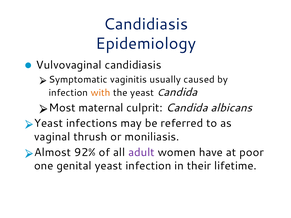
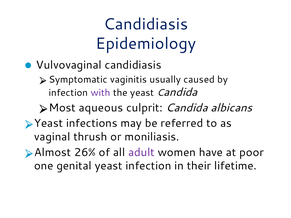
with colour: orange -> purple (101, 93)
maternal: maternal -> aqueous (101, 108)
92%: 92% -> 26% (85, 152)
